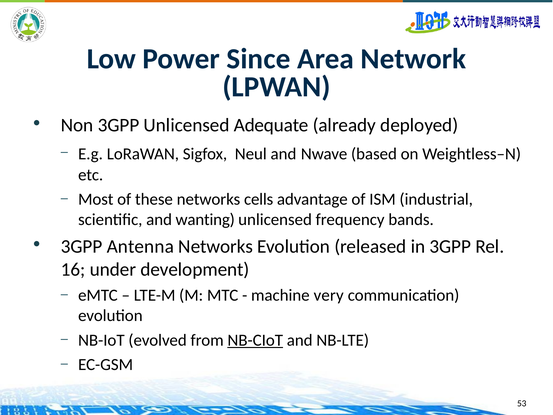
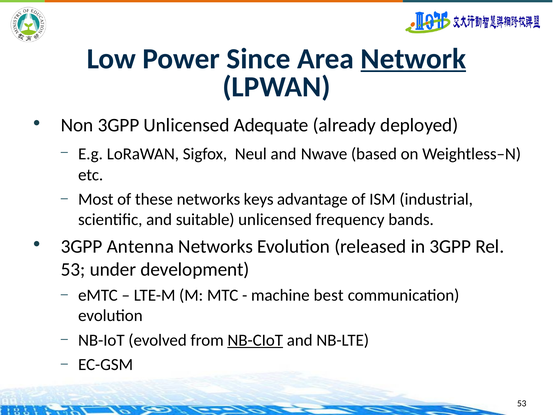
Network underline: none -> present (413, 59)
cells: cells -> keys (259, 199)
wanting: wanting -> suitable (205, 220)
16: 16 -> 53 (73, 269)
very: very -> best (329, 295)
